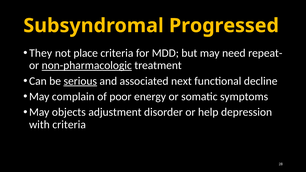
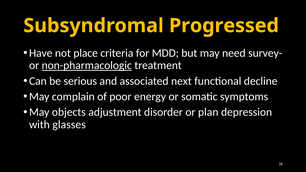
They: They -> Have (41, 53)
repeat-: repeat- -> survey- (265, 53)
serious underline: present -> none (80, 81)
help: help -> plan (208, 112)
with criteria: criteria -> glasses (69, 125)
